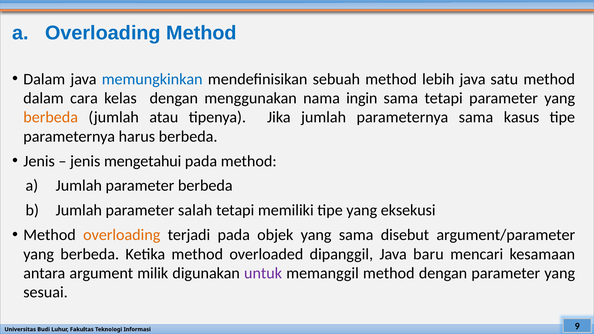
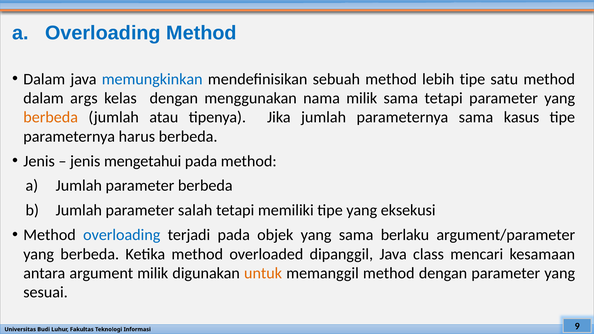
lebih java: java -> tipe (472, 79)
cara: cara -> args (84, 98)
nama ingin: ingin -> milik (362, 98)
overloading colour: orange -> blue (122, 235)
disebut: disebut -> berlaku (405, 235)
baru: baru -> class (428, 254)
untuk colour: purple -> orange (263, 273)
